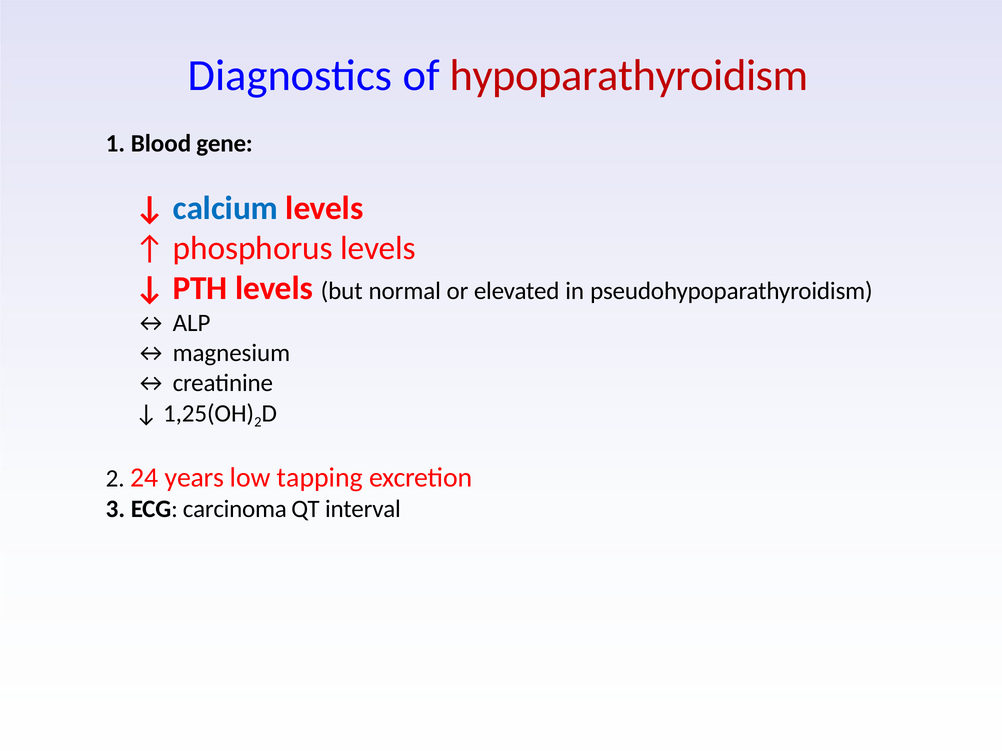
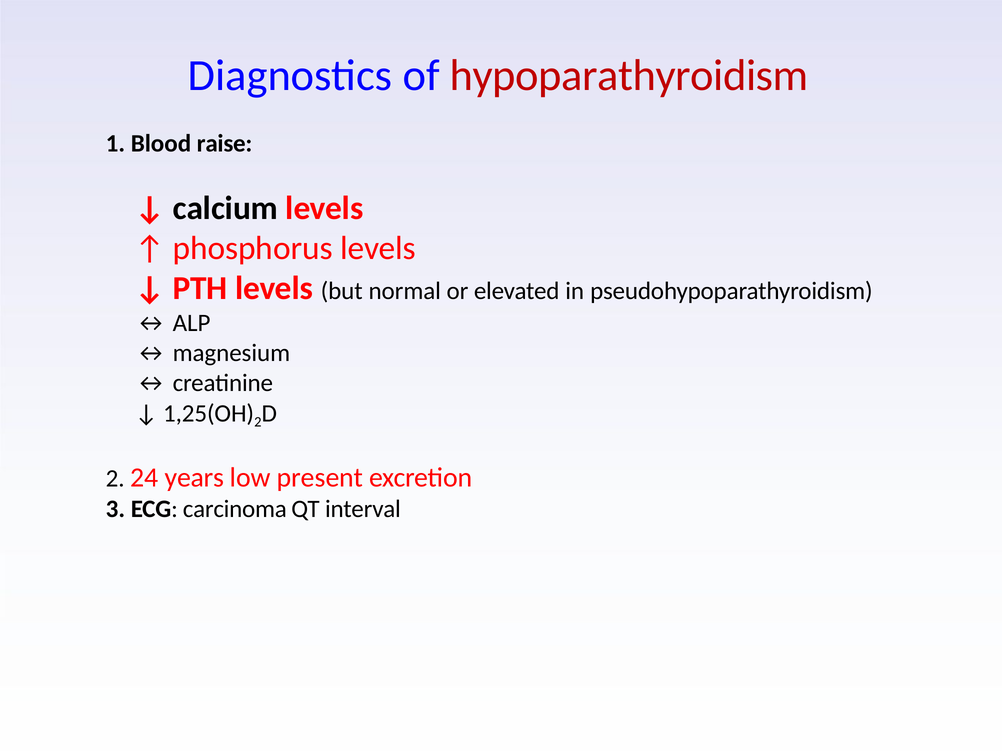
gene: gene -> raise (225, 143)
calcium colour: blue -> black (225, 208)
tapping: tapping -> present (320, 478)
